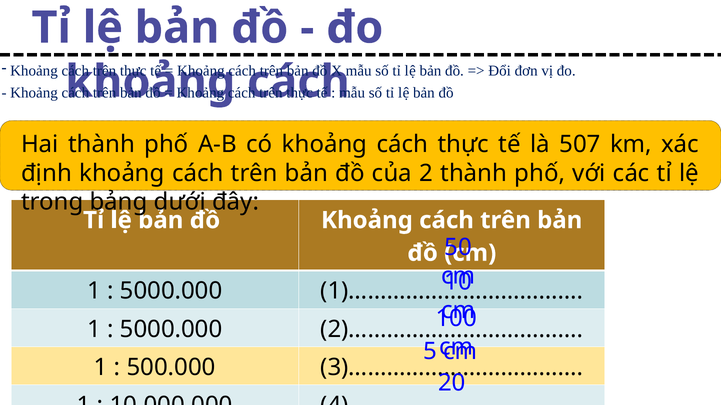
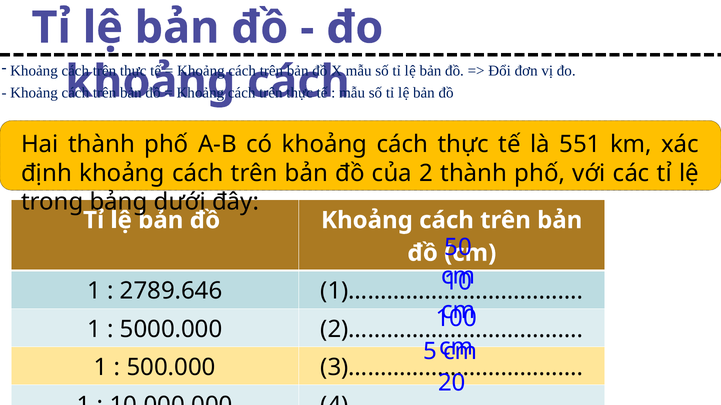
507: 507 -> 551 (580, 145)
5000.000: 5000.000 -> 2789.646 (171, 291)
